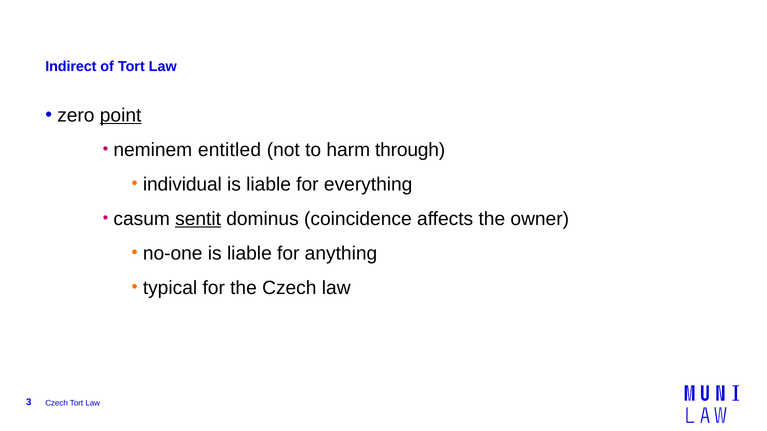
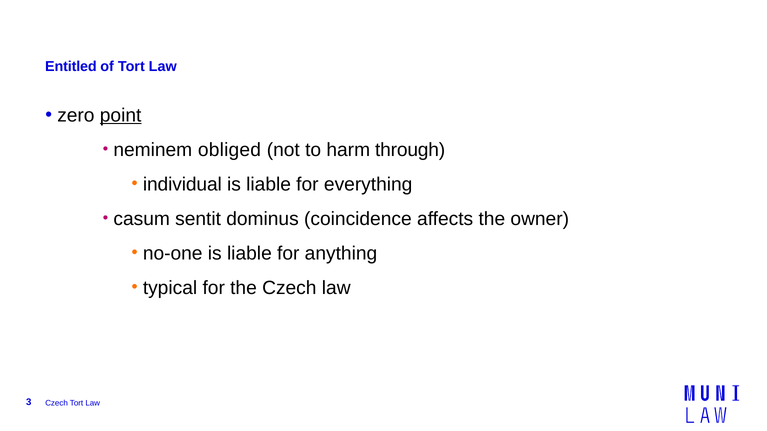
Indirect: Indirect -> Entitled (71, 66)
entitled: entitled -> obliged (229, 150)
sentit underline: present -> none (198, 219)
